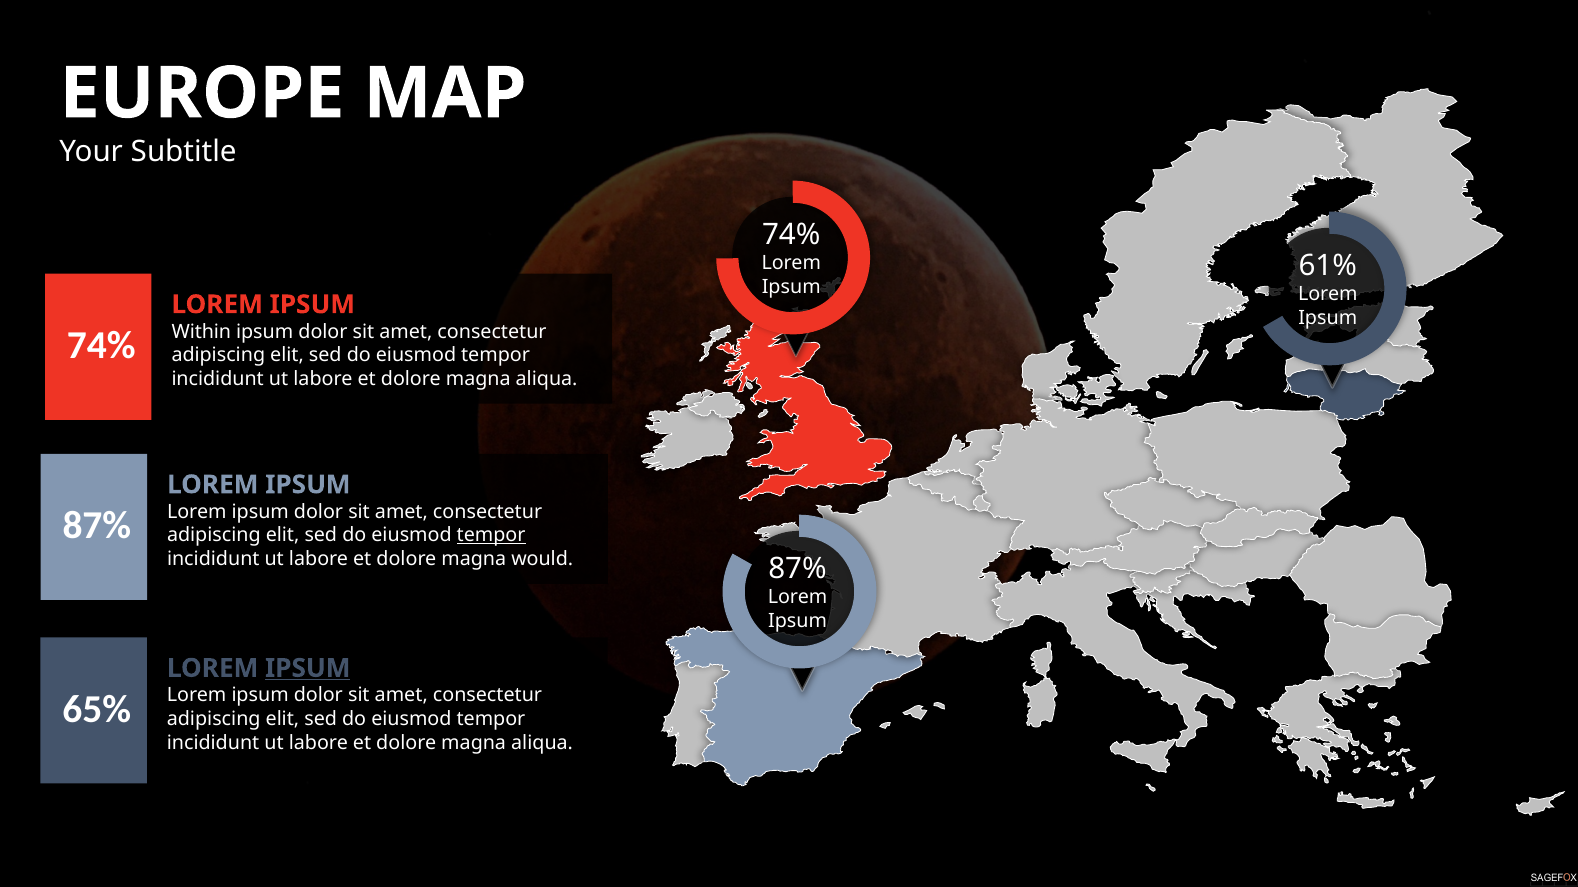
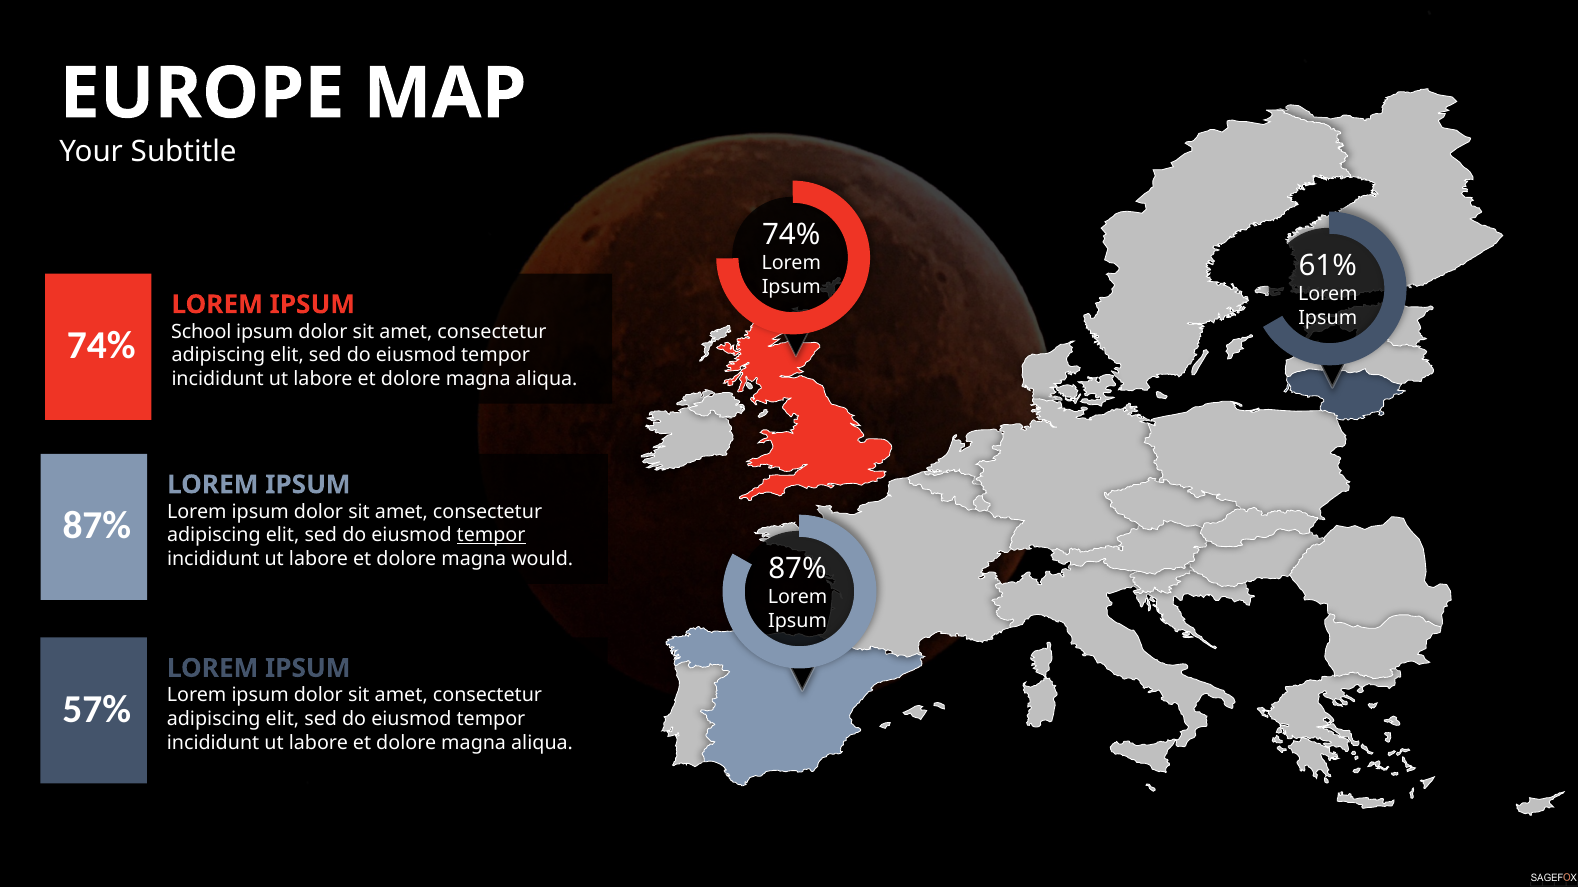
Within: Within -> School (201, 332)
IPSUM underline: present -> none (308, 669)
65%: 65% -> 57% (97, 710)
